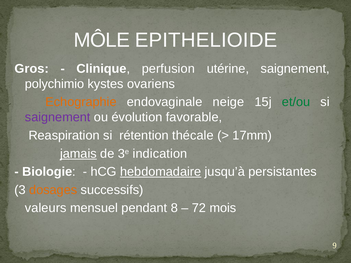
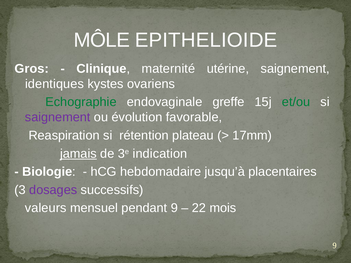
perfusion: perfusion -> maternité (168, 69)
polychimio: polychimio -> identiques (54, 84)
Echographie colour: orange -> green (81, 102)
neige: neige -> greffe (229, 102)
thécale: thécale -> plateau (193, 136)
hebdomadaire underline: present -> none (161, 172)
persistantes: persistantes -> placentaires (283, 172)
dosages colour: orange -> purple (53, 190)
pendant 8: 8 -> 9 (174, 208)
72: 72 -> 22 (199, 208)
